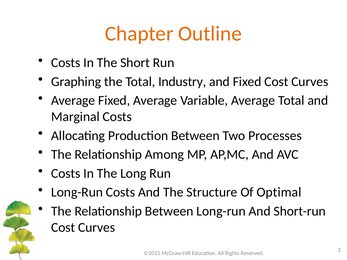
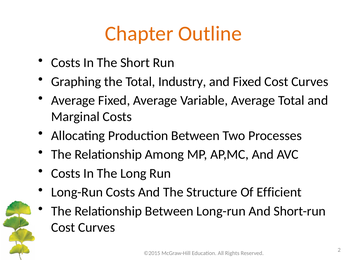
Optimal: Optimal -> Efficient (279, 192)
